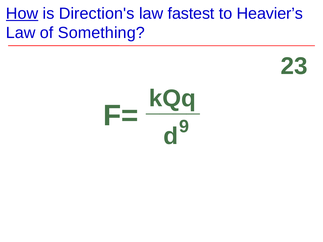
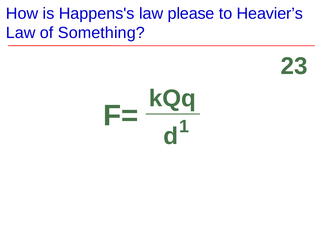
How underline: present -> none (22, 14)
Direction's: Direction's -> Happens's (97, 14)
fastest: fastest -> please (191, 14)
9: 9 -> 1 (184, 127)
